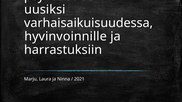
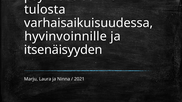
uusiksi: uusiksi -> tulosta (45, 9)
harrastuksiin: harrastuksiin -> itsenäisyyden (63, 50)
